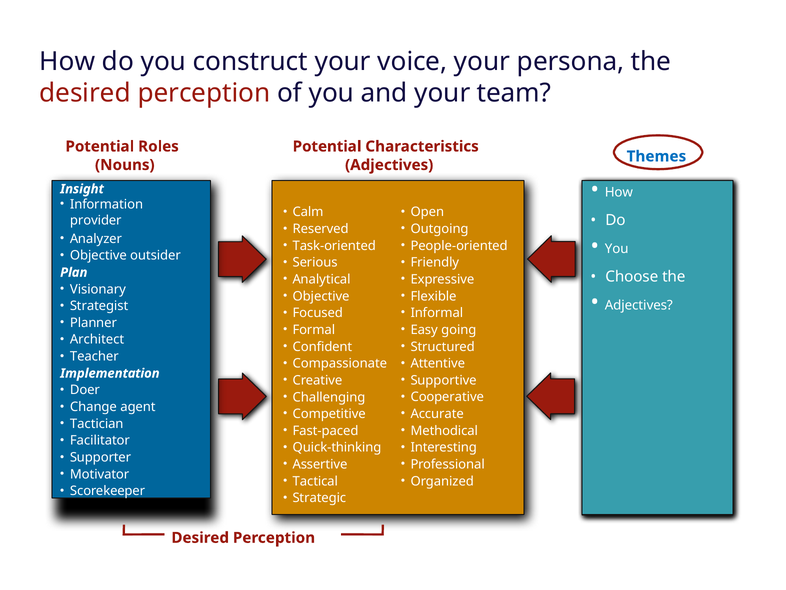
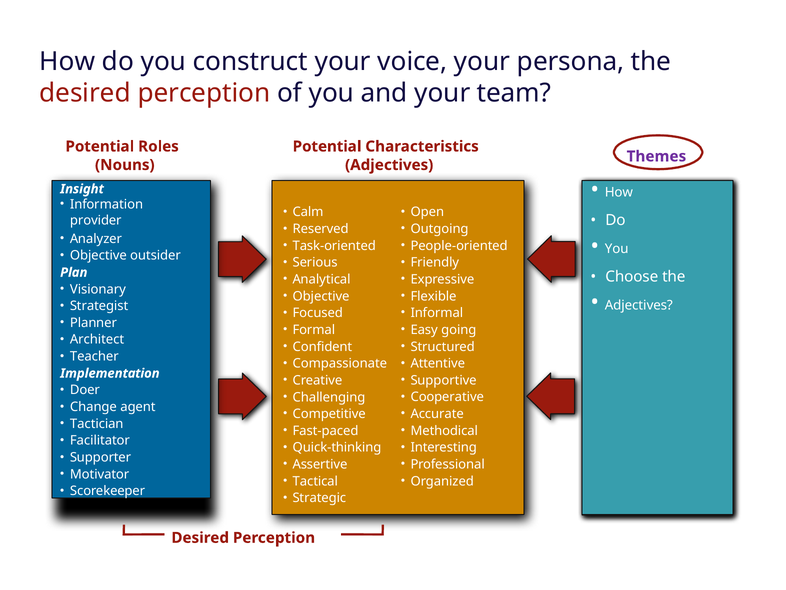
Themes colour: blue -> purple (656, 156)
